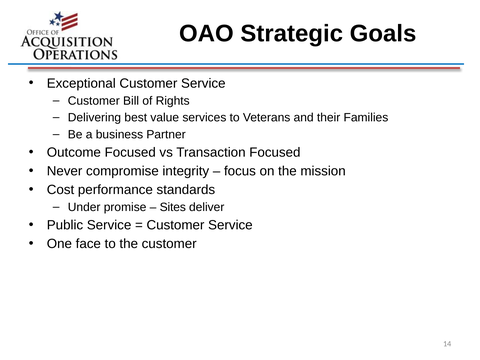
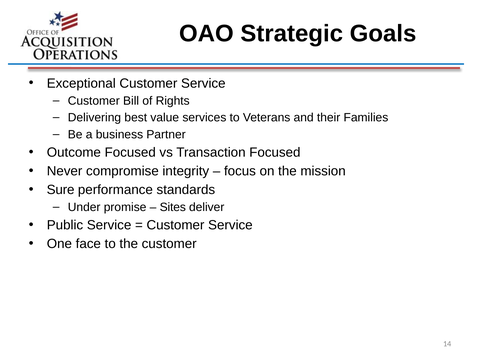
Cost: Cost -> Sure (61, 190)
